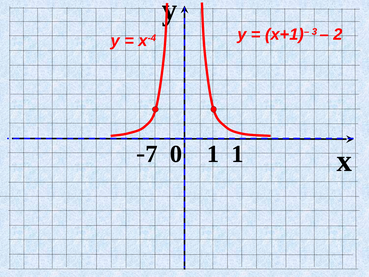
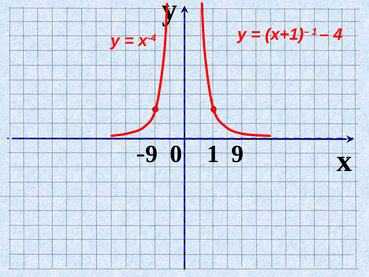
3: 3 -> 1 (314, 32)
2: 2 -> 4 (338, 34)
7: 7 -> 9 (152, 154)
1 1: 1 -> 9 (238, 154)
